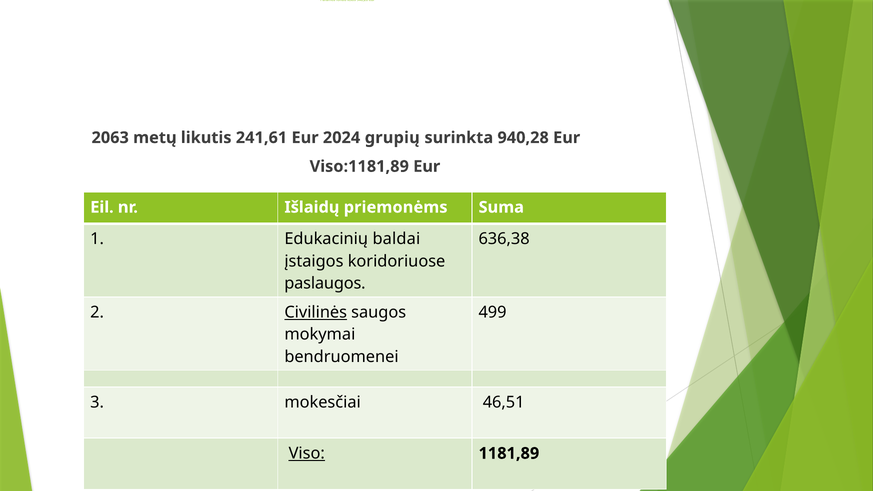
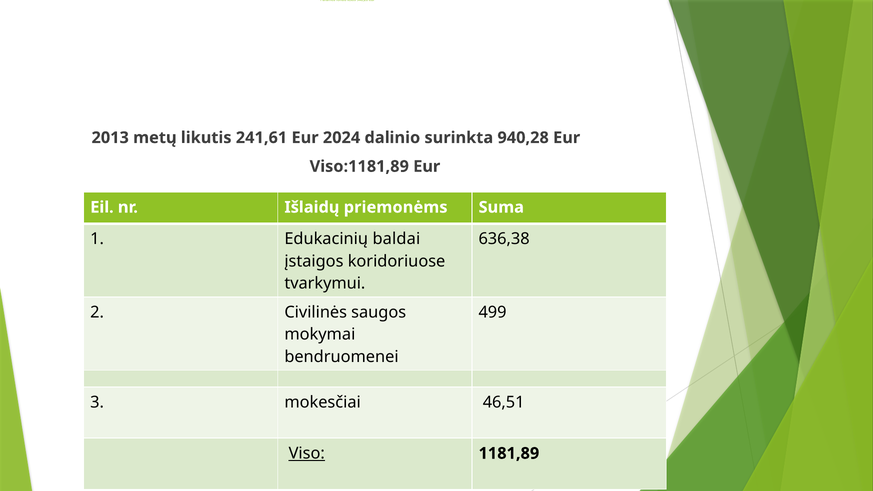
2063: 2063 -> 2013 (110, 138)
grupių: grupių -> dalinio (392, 138)
paslaugos: paslaugos -> tvarkymui (325, 283)
Civilinės underline: present -> none (316, 312)
